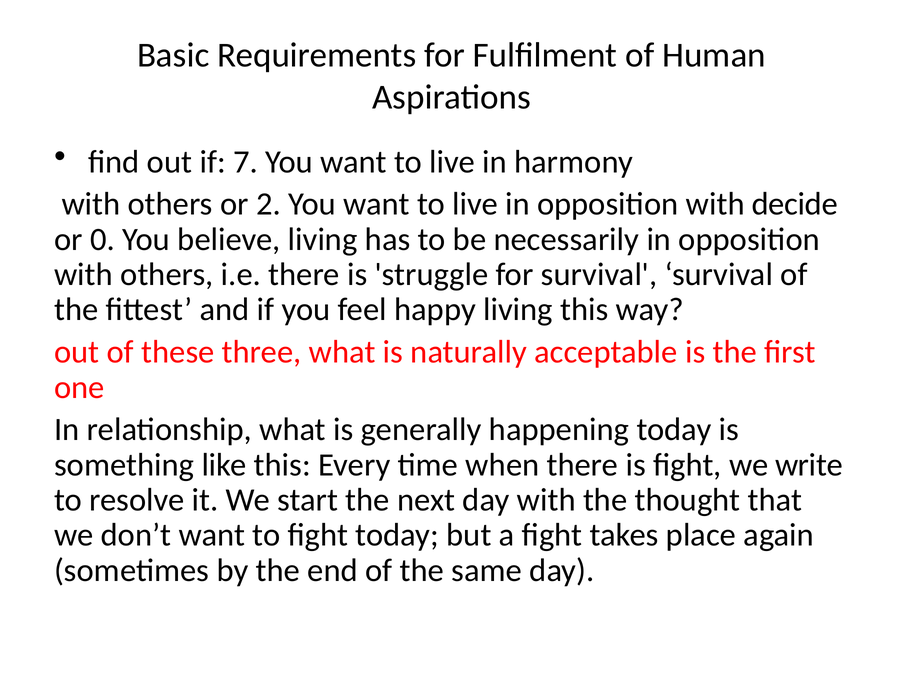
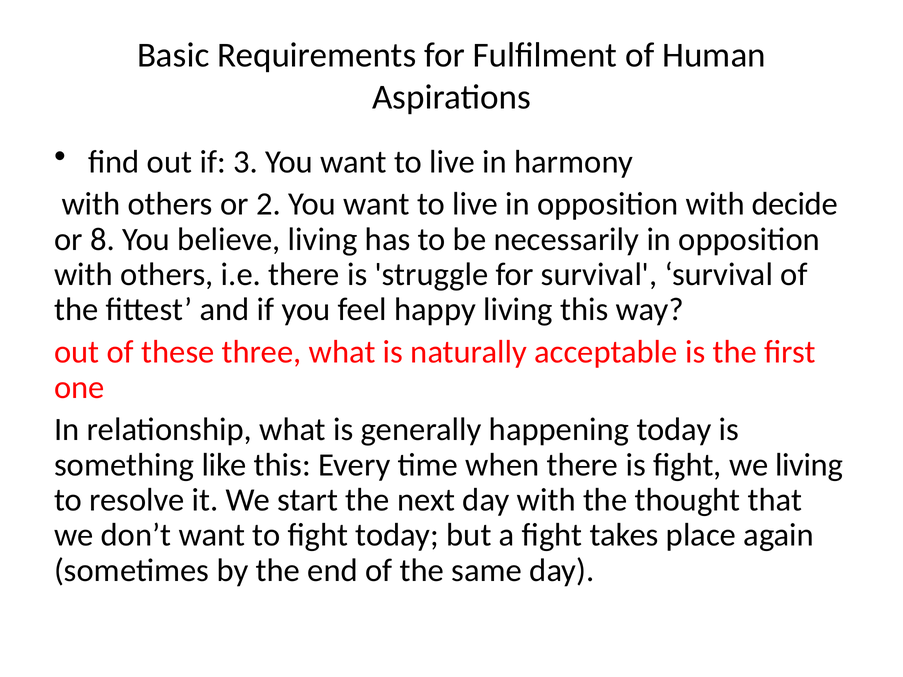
7: 7 -> 3 (245, 162)
0: 0 -> 8 (102, 239)
we write: write -> living (809, 465)
